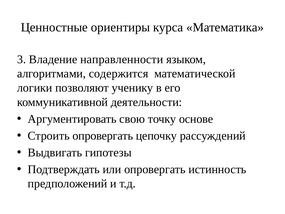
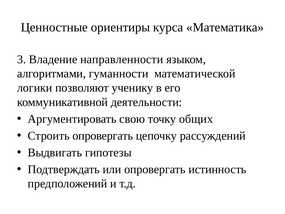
содержится: содержится -> гуманности (119, 74)
основе: основе -> общих (196, 119)
